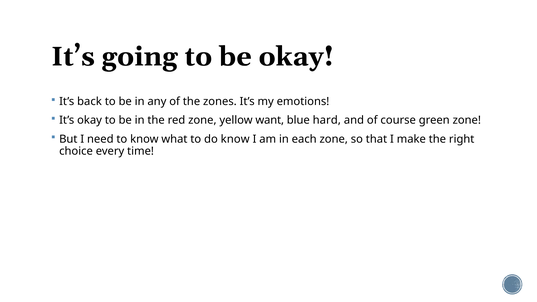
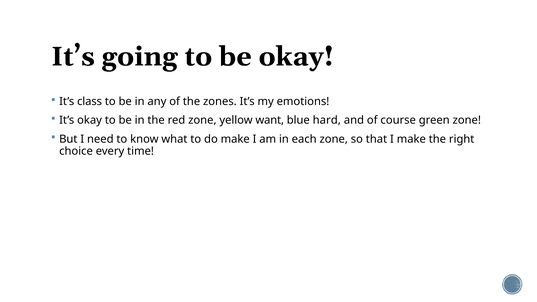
back: back -> class (90, 101)
do know: know -> make (235, 139)
